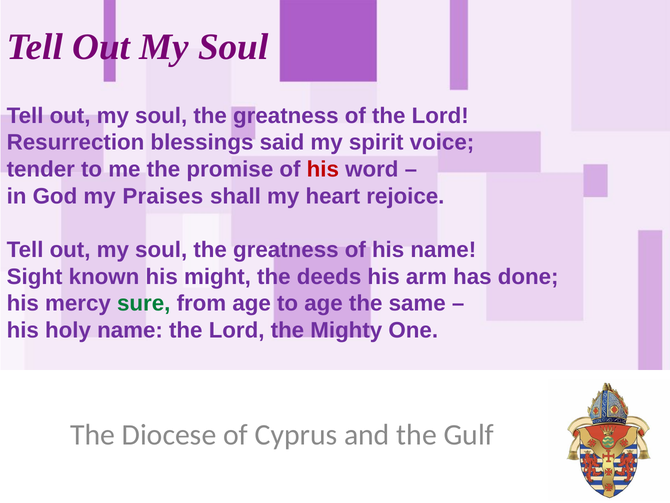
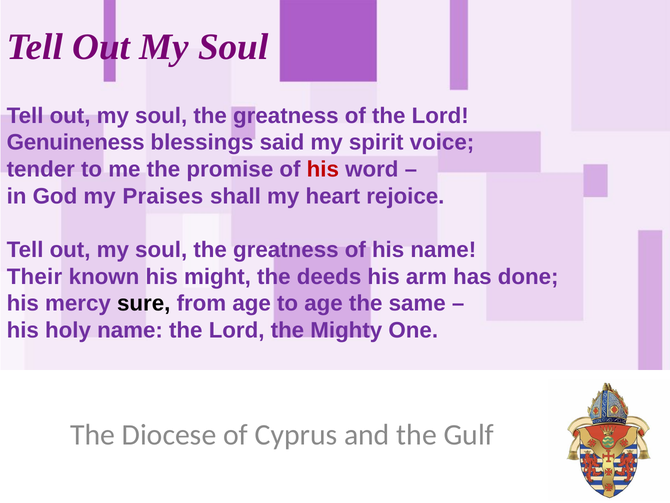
Resurrection: Resurrection -> Genuineness (76, 142)
Sight: Sight -> Their (34, 276)
sure colour: green -> black (144, 303)
